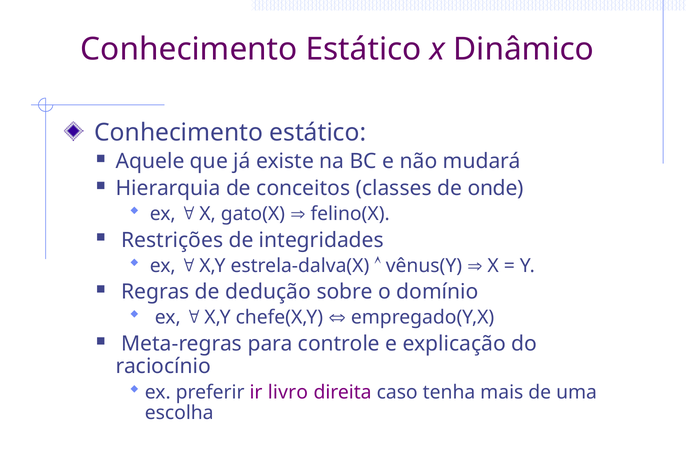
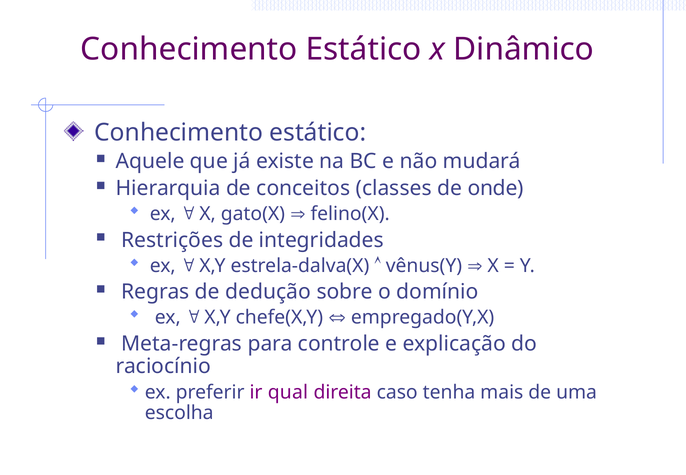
livro: livro -> qual (288, 392)
